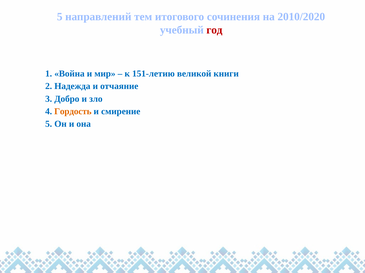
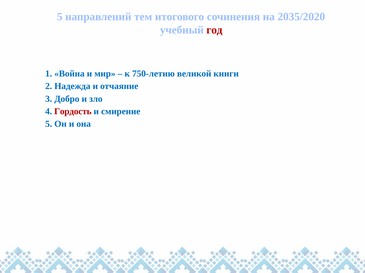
2010/2020: 2010/2020 -> 2035/2020 (301, 17)
151-летию: 151-летию -> 750-летию (153, 74)
Гордость colour: orange -> red (73, 112)
